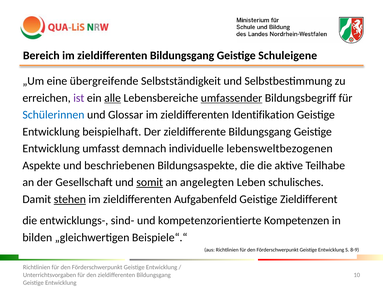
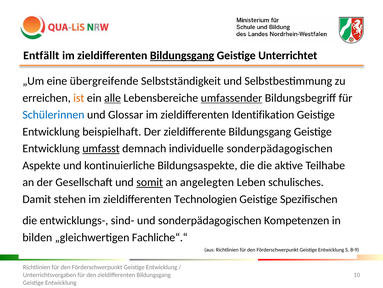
Bereich: Bereich -> Entfällt (41, 55)
Bildungsgang underline: none -> present (182, 55)
Schuleigene: Schuleigene -> Unterrichtet (288, 55)
ist colour: purple -> orange (79, 98)
umfasst underline: none -> present (101, 148)
individuelle lebensweltbezogenen: lebensweltbezogenen -> sonderpädagogischen (280, 148)
beschriebenen: beschriebenen -> kontinuierliche (120, 165)
stehen underline: present -> none (70, 199)
Aufgabenfeld: Aufgabenfeld -> Technologien (206, 199)
Zieldifferent: Zieldifferent -> Spezifischen (309, 199)
und kompetenzorientierte: kompetenzorientierte -> sonderpädagogischen (210, 220)
Beispiele“.“: Beispiele“.“ -> Fachliche“.“ (160, 237)
